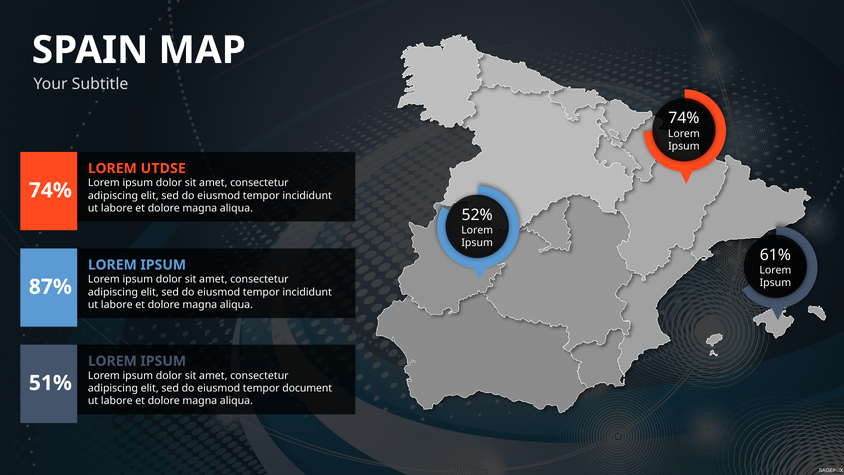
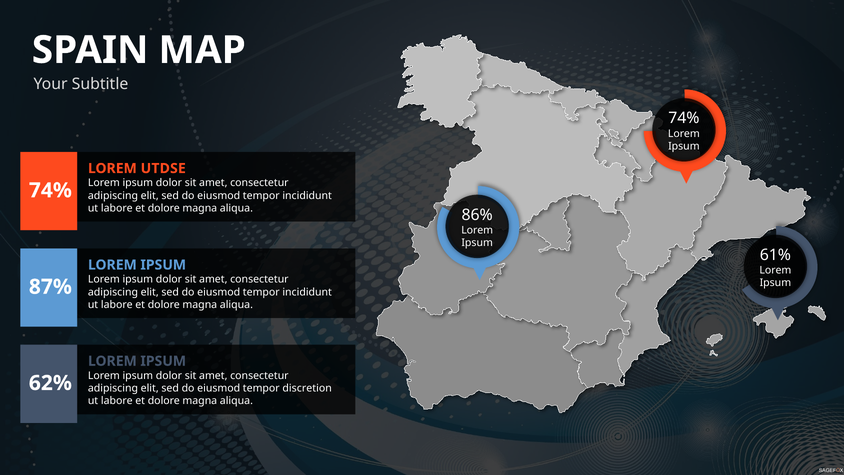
52%: 52% -> 86% (477, 215)
51%: 51% -> 62% (50, 383)
document: document -> discretion (307, 388)
